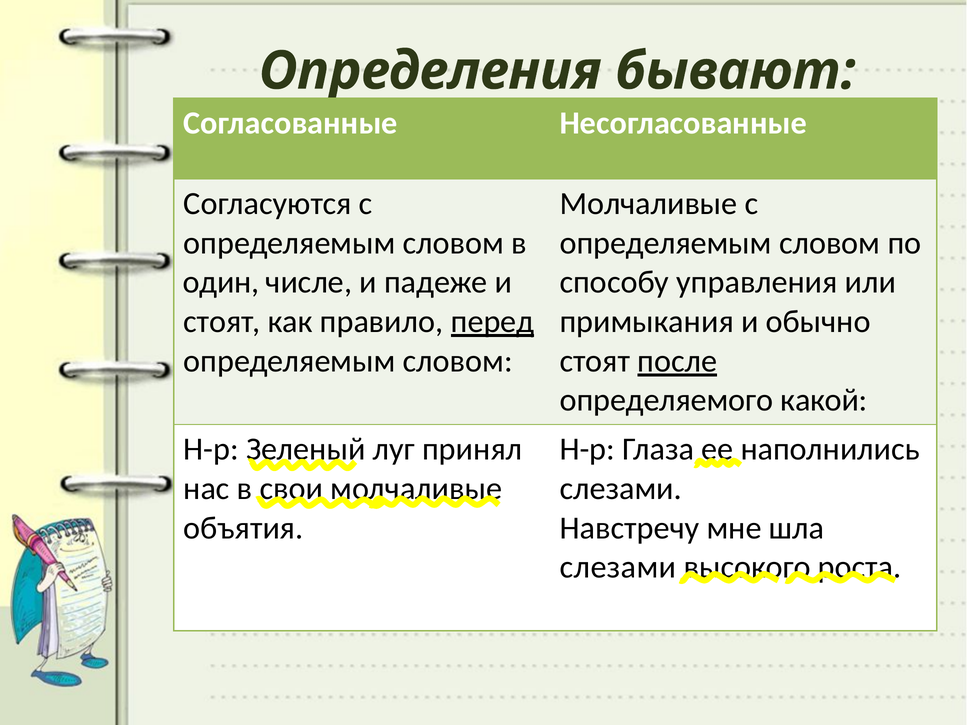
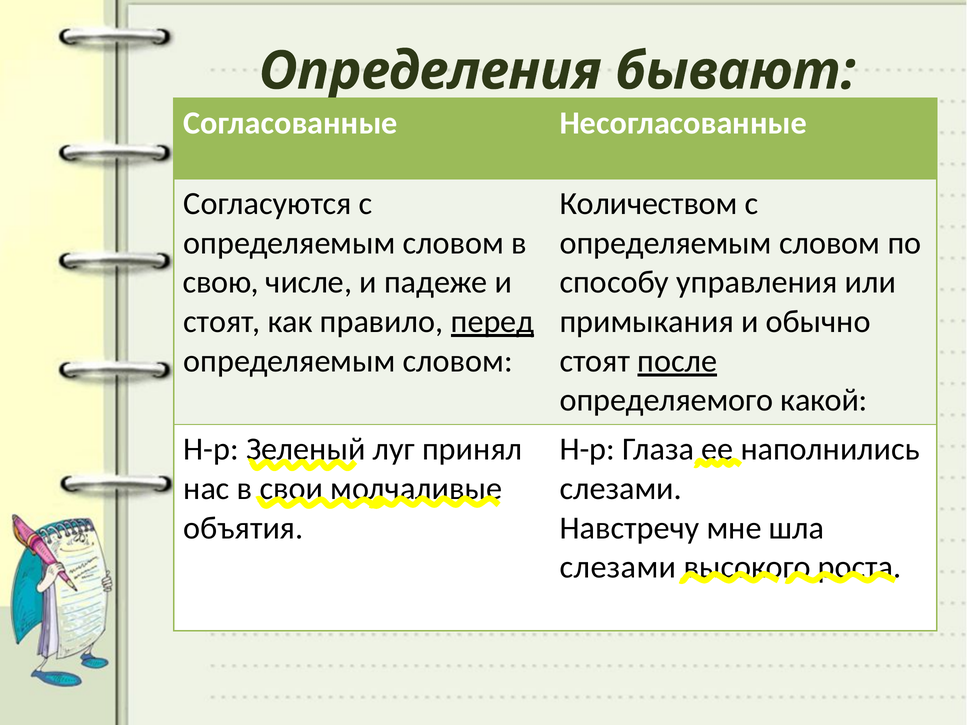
Молчаливые: Молчаливые -> Количеством (649, 204)
один: один -> свою (221, 282)
